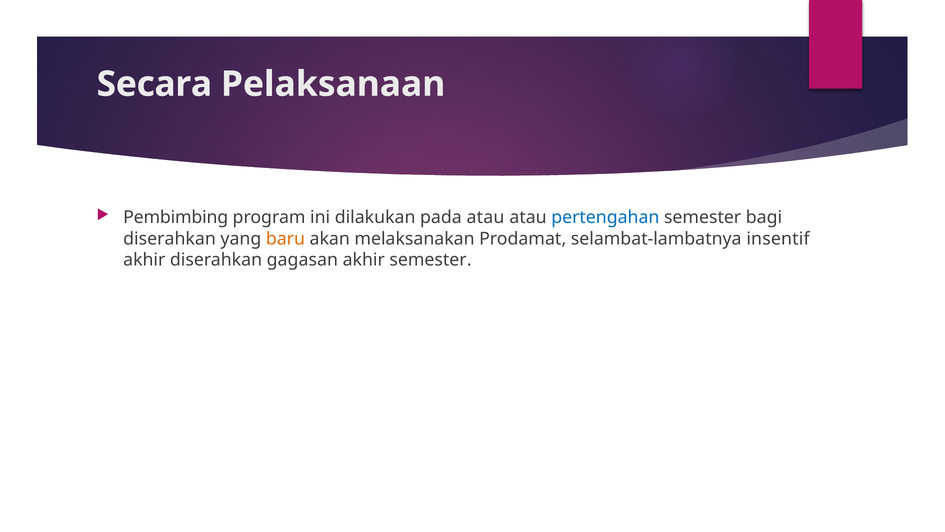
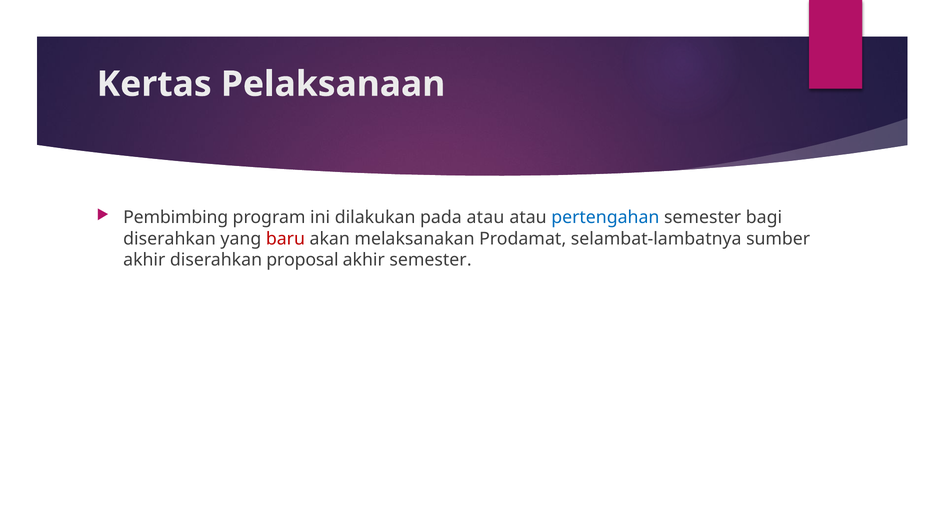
Secara: Secara -> Kertas (154, 84)
baru colour: orange -> red (285, 238)
insentif: insentif -> sumber (778, 238)
gagasan: gagasan -> proposal (302, 260)
